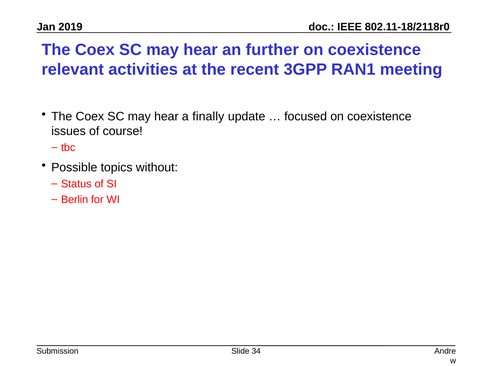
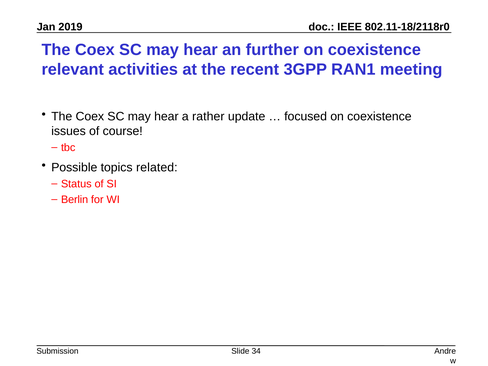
finally: finally -> rather (208, 116)
without: without -> related (157, 167)
